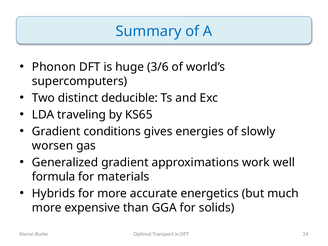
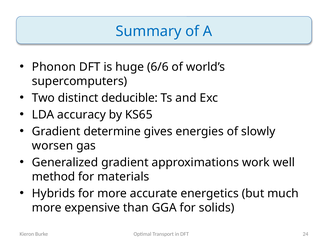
3/6: 3/6 -> 6/6 (158, 67)
traveling: traveling -> accuracy (82, 115)
conditions: conditions -> determine (112, 131)
formula: formula -> method (54, 177)
